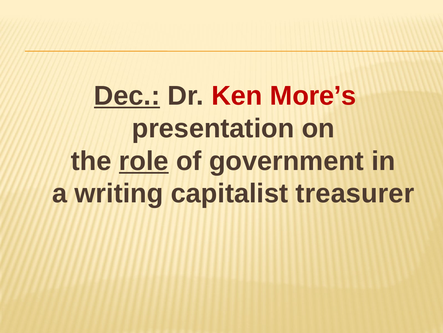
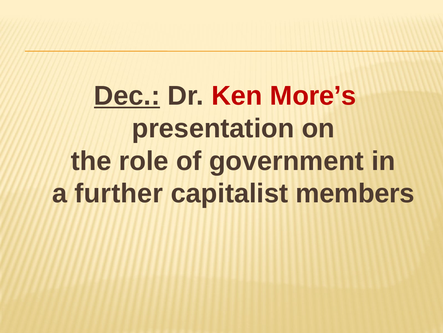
role underline: present -> none (144, 161)
writing: writing -> further (119, 193)
treasurer: treasurer -> members (355, 193)
